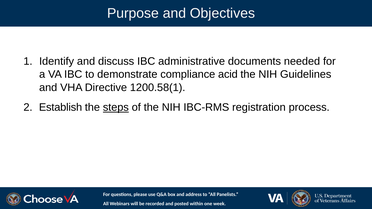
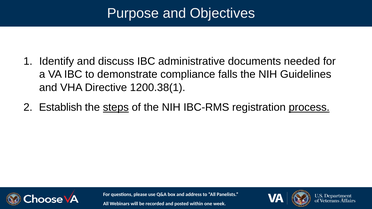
acid: acid -> falls (228, 75)
1200.58(1: 1200.58(1 -> 1200.38(1 (158, 88)
process underline: none -> present (309, 108)
